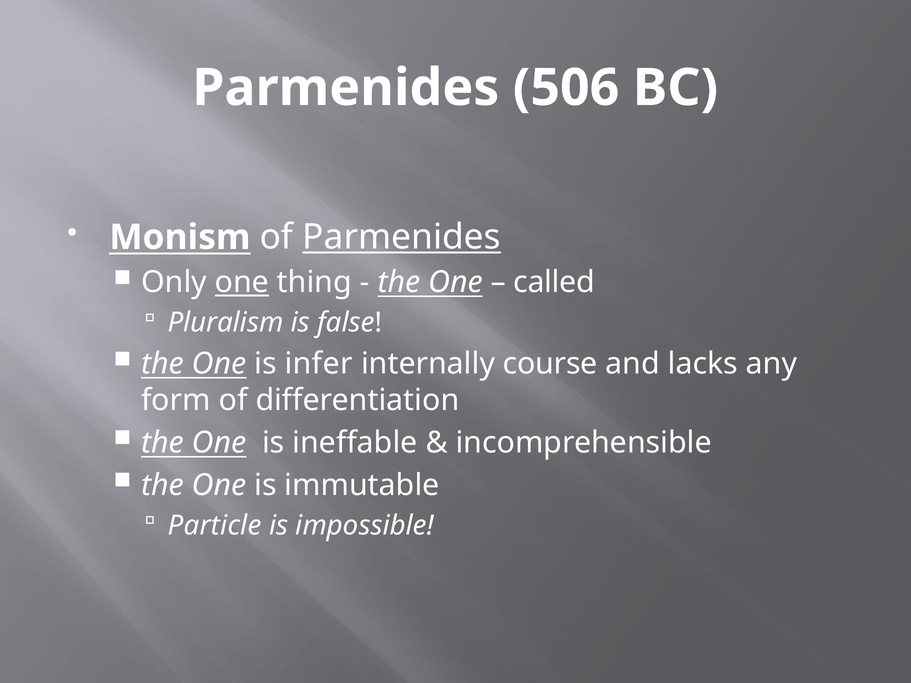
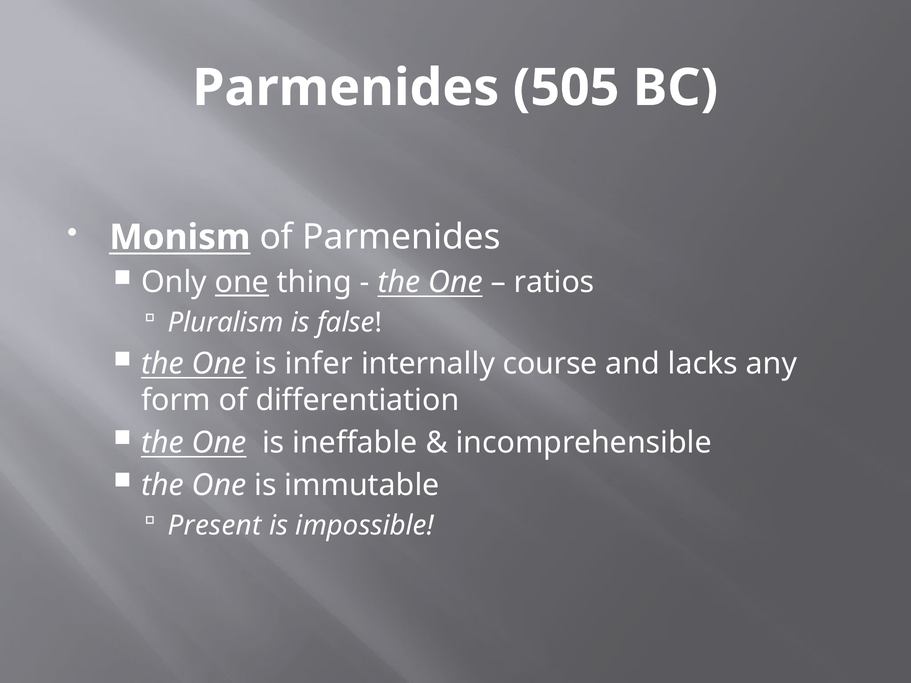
506: 506 -> 505 (566, 88)
Parmenides underline: present -> none (402, 237)
called: called -> ratios (554, 283)
Particle: Particle -> Present (215, 526)
